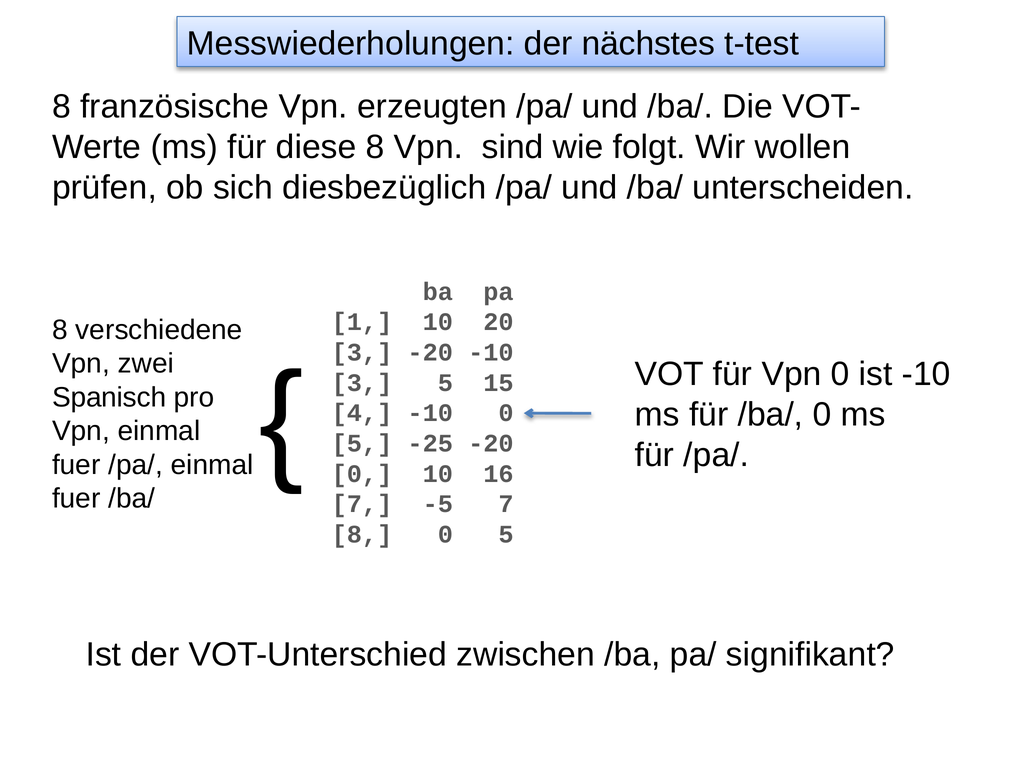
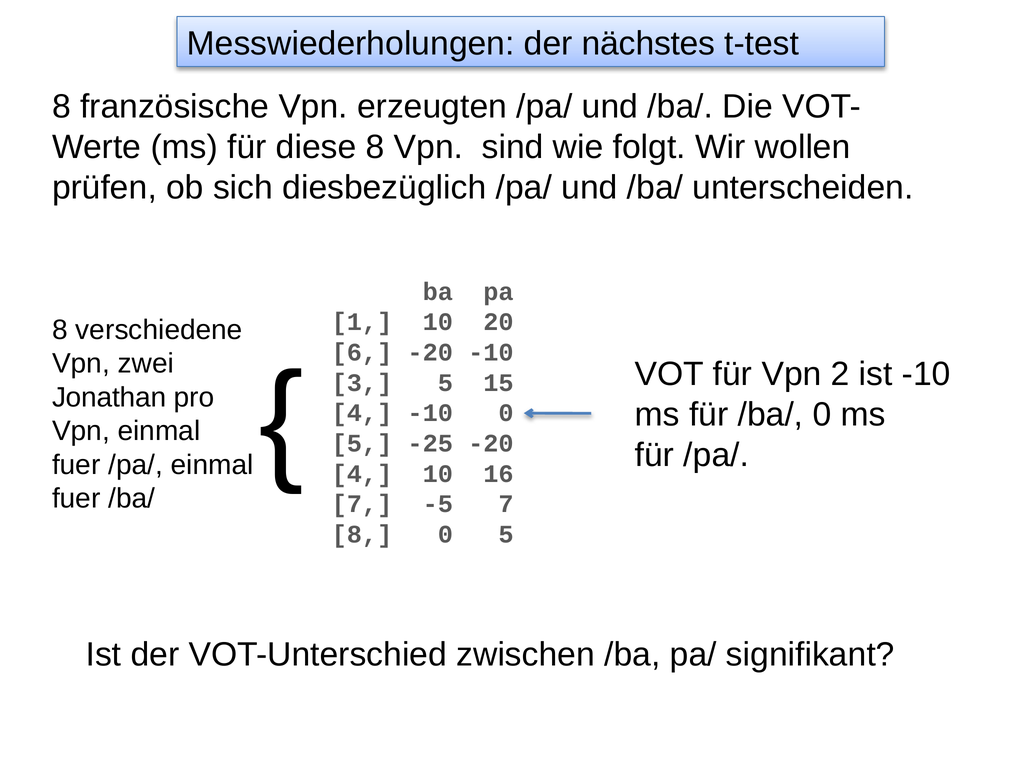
3: 3 -> 6 (362, 353)
Vpn 0: 0 -> 2 (840, 374)
Spanisch: Spanisch -> Jonathan (109, 397)
0: 0 -> 4 (362, 474)
